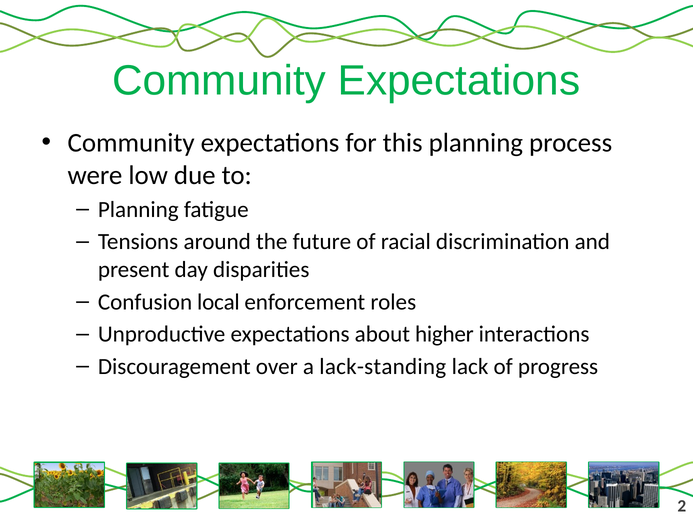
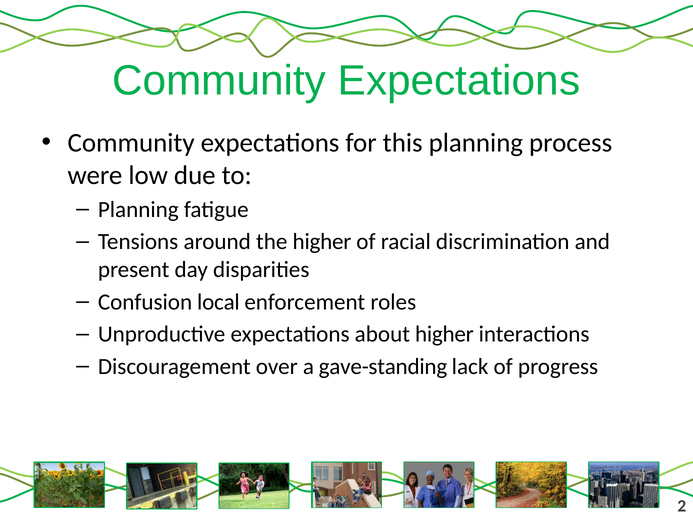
the future: future -> higher (322, 242)
lack-standing: lack-standing -> gave-standing (383, 366)
